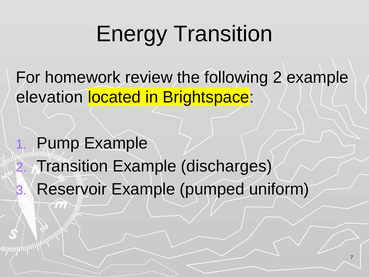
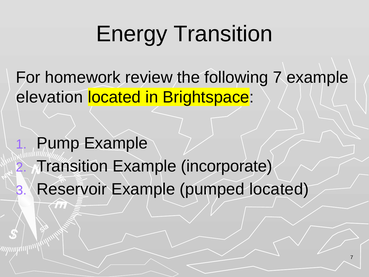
following 2: 2 -> 7 (277, 77)
discharges: discharges -> incorporate (227, 166)
pumped uniform: uniform -> located (279, 189)
